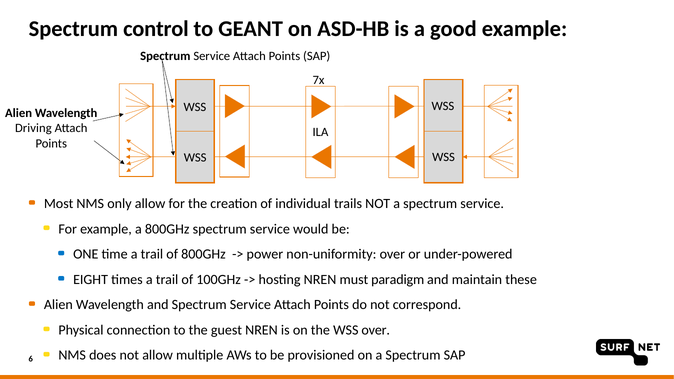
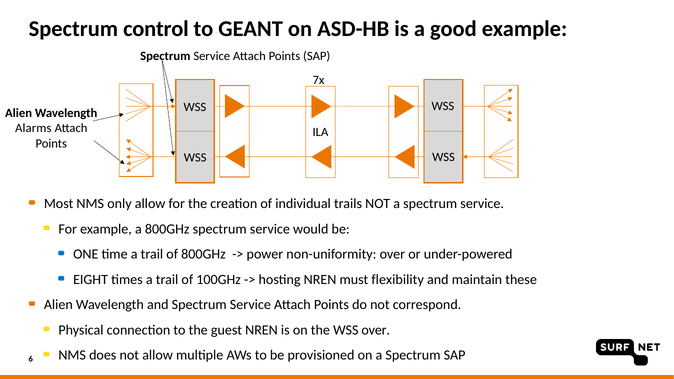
Driving: Driving -> Alarms (33, 128)
paradigm: paradigm -> flexibility (398, 280)
